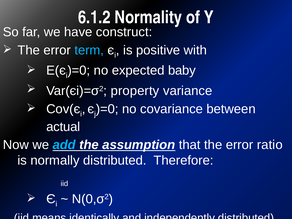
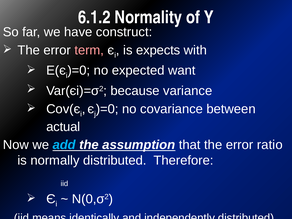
term colour: light blue -> pink (89, 50)
positive: positive -> expects (158, 50)
baby: baby -> want (182, 71)
property: property -> because (135, 91)
